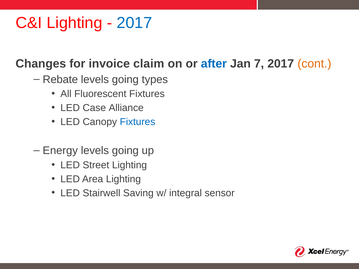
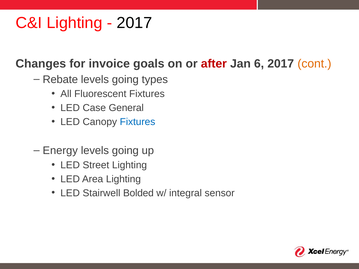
2017 colour: blue -> black (134, 23)
claim: claim -> goals (149, 64)
after colour: blue -> red (214, 64)
Jan 7: 7 -> 6 (259, 64)
Alliance: Alliance -> General (126, 108)
Saving: Saving -> Bolded (138, 193)
